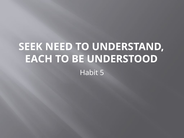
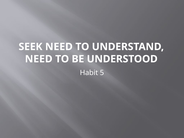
EACH: EACH -> NEED (39, 59)
